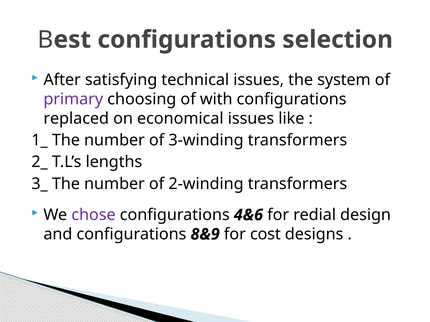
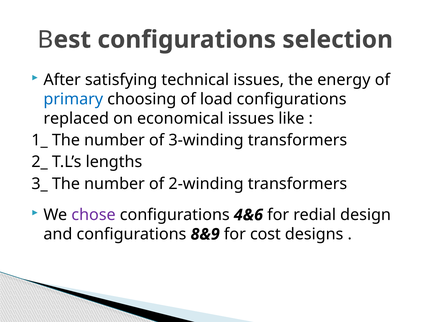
system: system -> energy (344, 80)
primary colour: purple -> blue (73, 99)
with: with -> load (216, 99)
